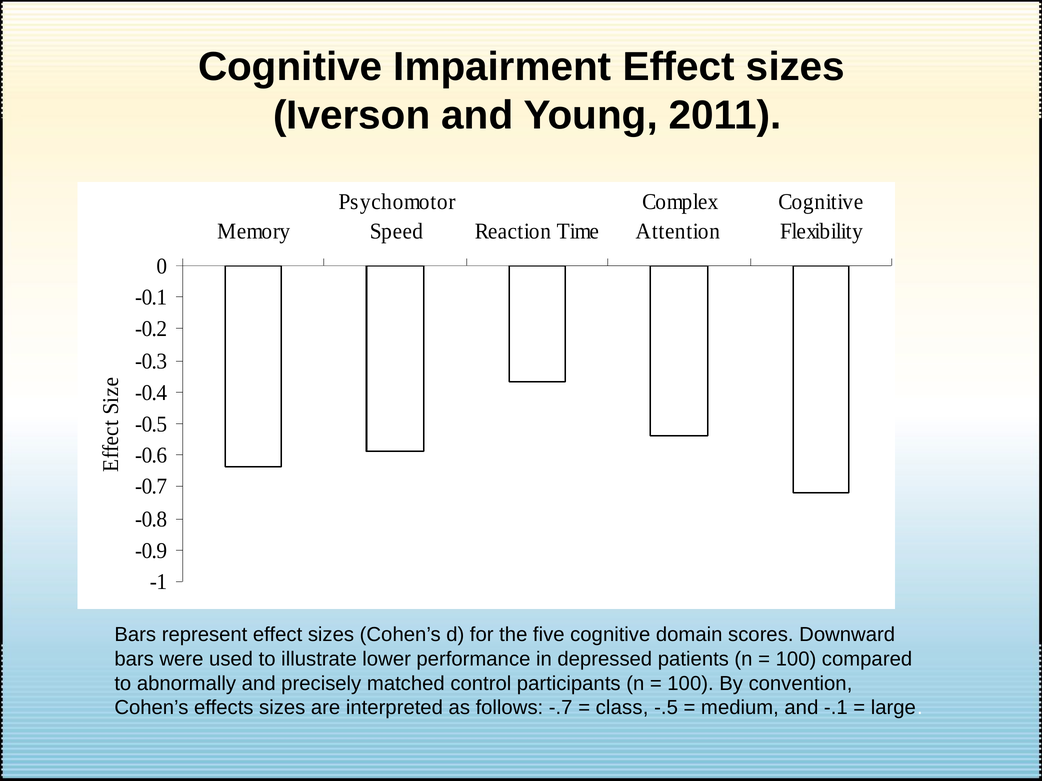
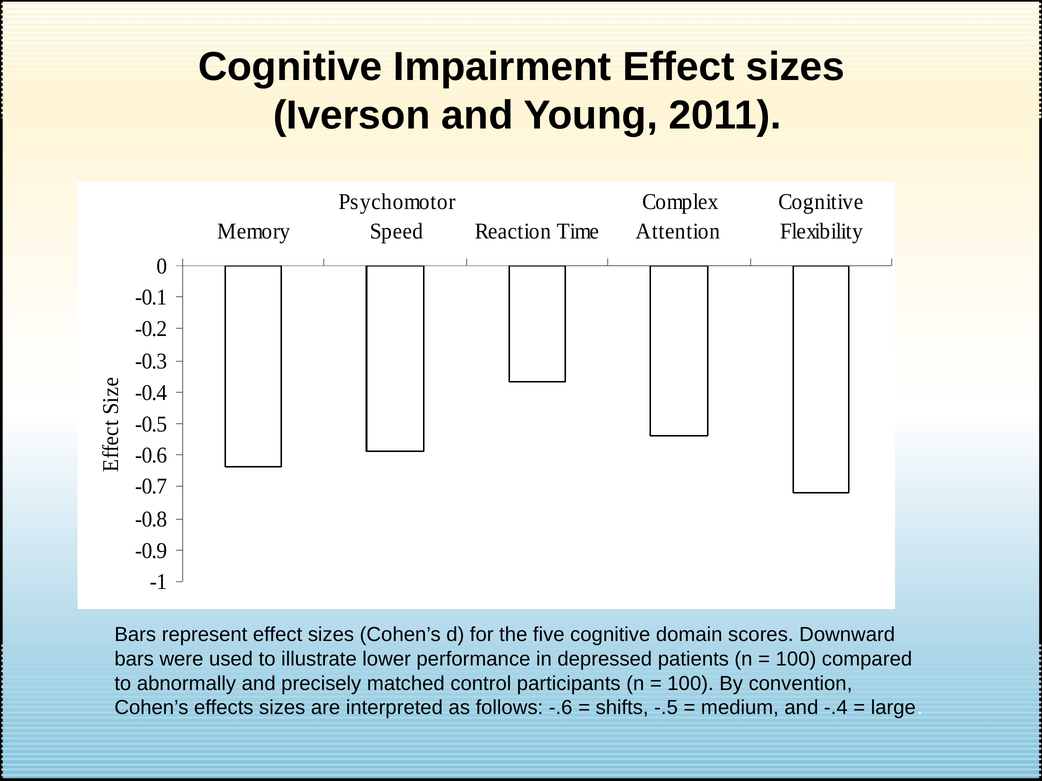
-.7: -.7 -> -.6 (561, 708)
class: class -> shifts (622, 708)
-.1: -.1 -> -.4 (836, 708)
